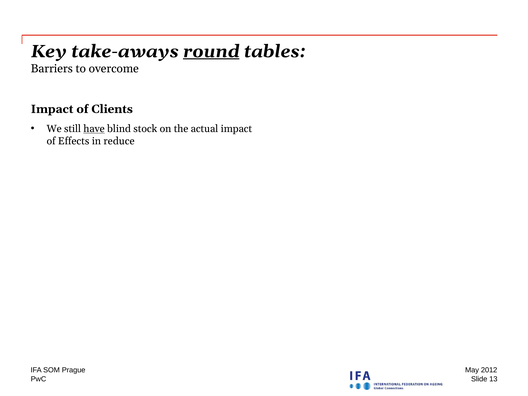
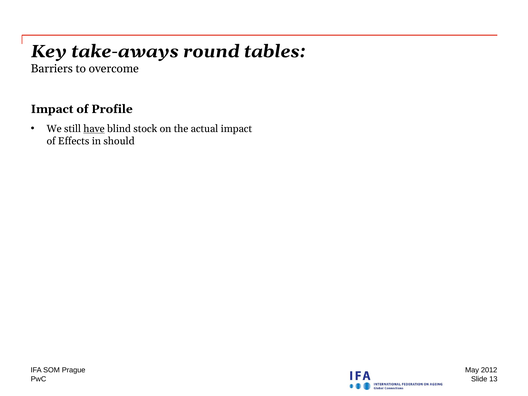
round underline: present -> none (211, 51)
Clients: Clients -> Profile (112, 109)
reduce: reduce -> should (119, 141)
